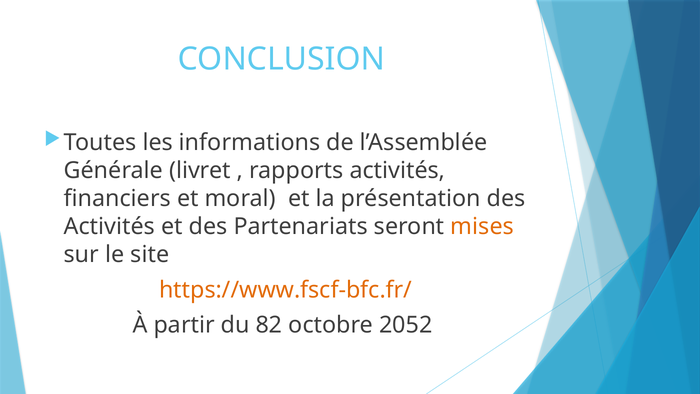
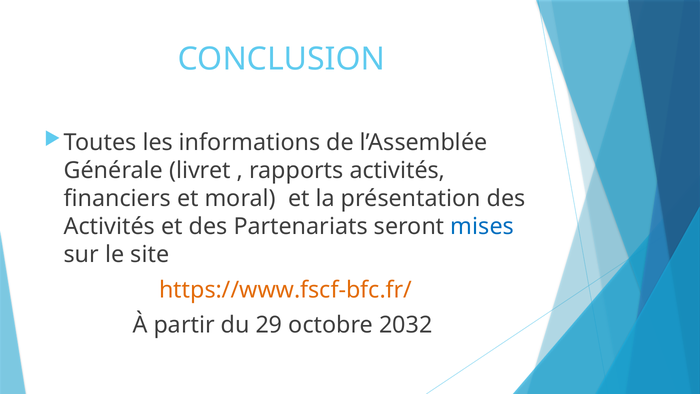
mises colour: orange -> blue (482, 226)
82: 82 -> 29 (269, 325)
2052: 2052 -> 2032 (406, 325)
